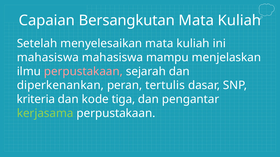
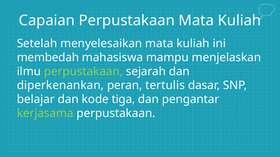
Capaian Bersangkutan: Bersangkutan -> Perpustakaan (127, 20)
mahasiswa: mahasiswa -> membedah (48, 58)
perpustakaan colour: pink -> light green (83, 72)
kriteria: kriteria -> belajar (36, 100)
